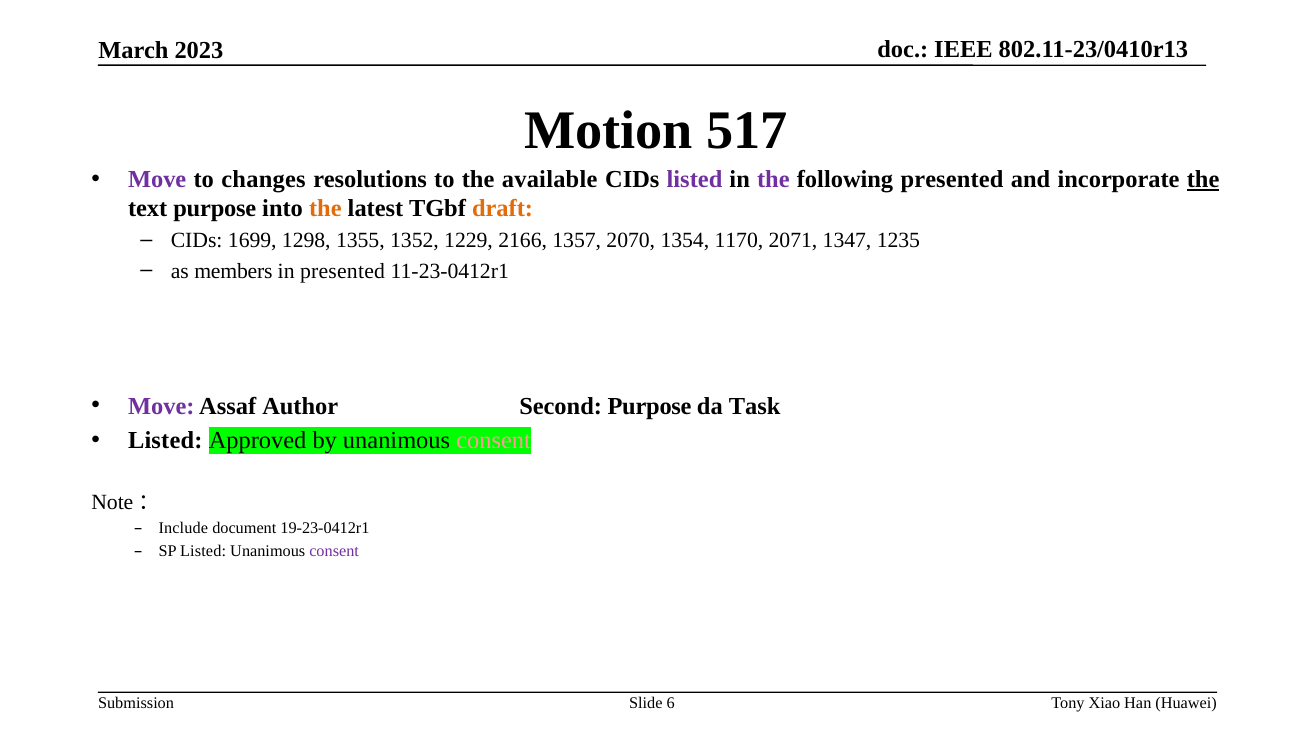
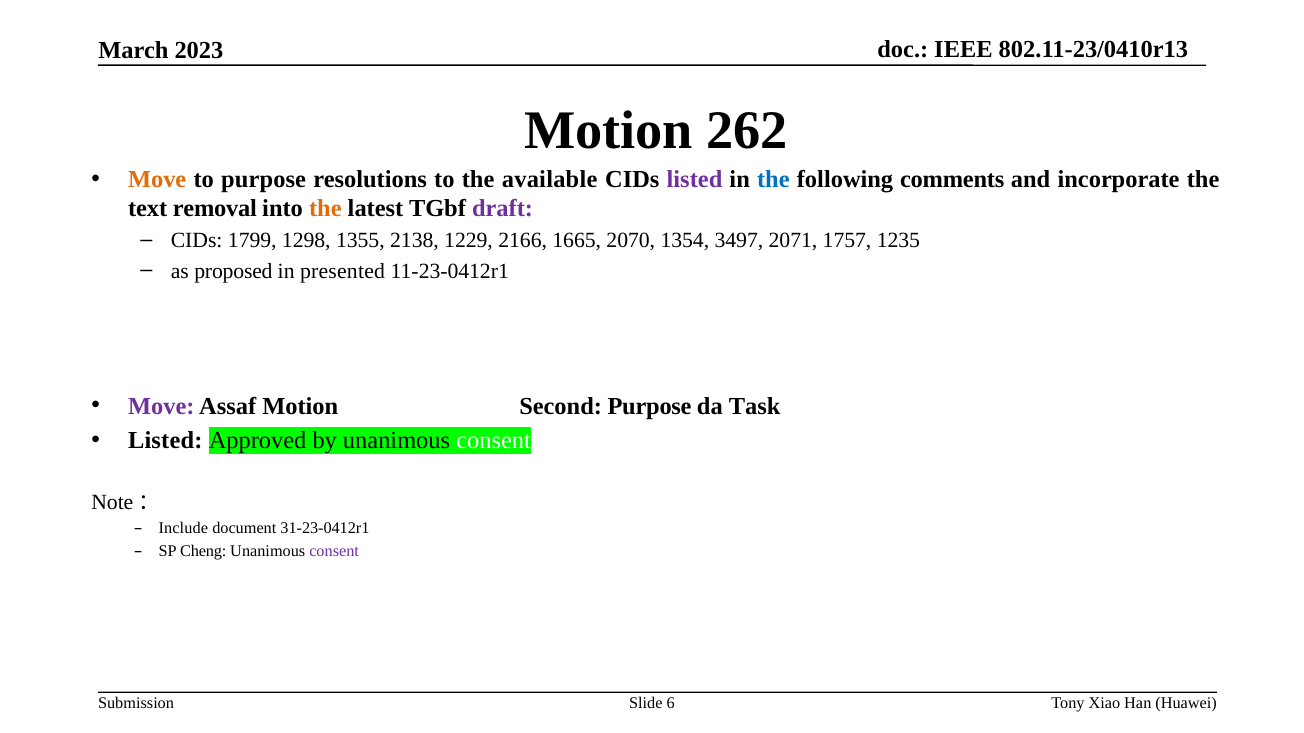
517: 517 -> 262 (747, 131)
Move colour: purple -> orange (157, 179)
to changes: changes -> purpose (264, 179)
the colour: purple -> blue (773, 179)
following presented: presented -> comments (952, 179)
the underline: present -> none (1203, 179)
text purpose: purpose -> removal (215, 209)
draft colour: orange -> purple (503, 209)
1699: 1699 -> 1799 (252, 241)
1352: 1352 -> 2138 (414, 241)
1357: 1357 -> 1665 (577, 241)
1170: 1170 -> 3497 (739, 241)
1347: 1347 -> 1757 (847, 241)
members: members -> proposed (233, 271)
Assaf Author: Author -> Motion (300, 406)
consent colour: pink -> white (494, 441)
19-23-0412r1: 19-23-0412r1 -> 31-23-0412r1 (325, 529)
SP Listed: Listed -> Cheng (203, 552)
